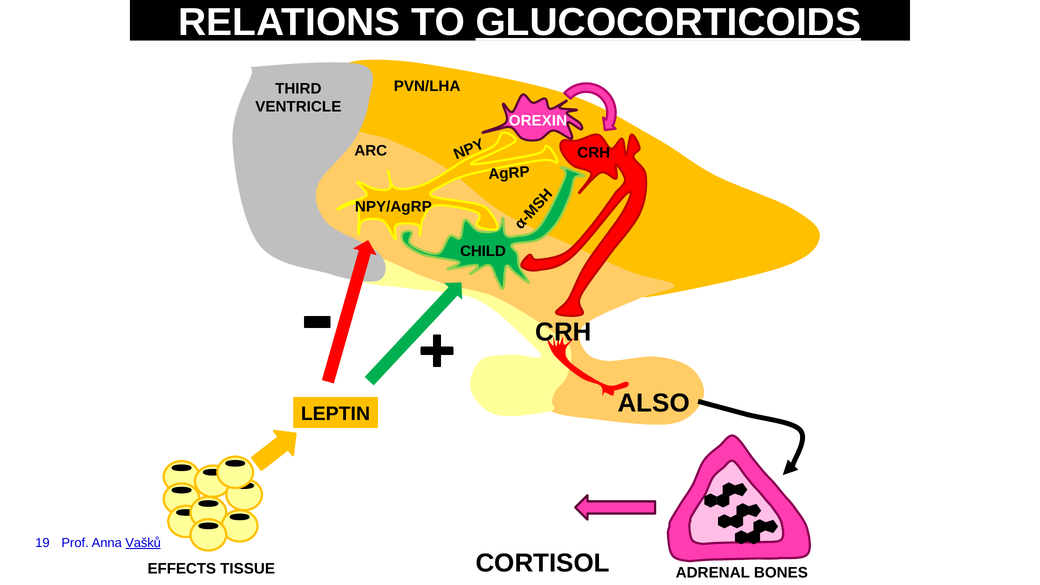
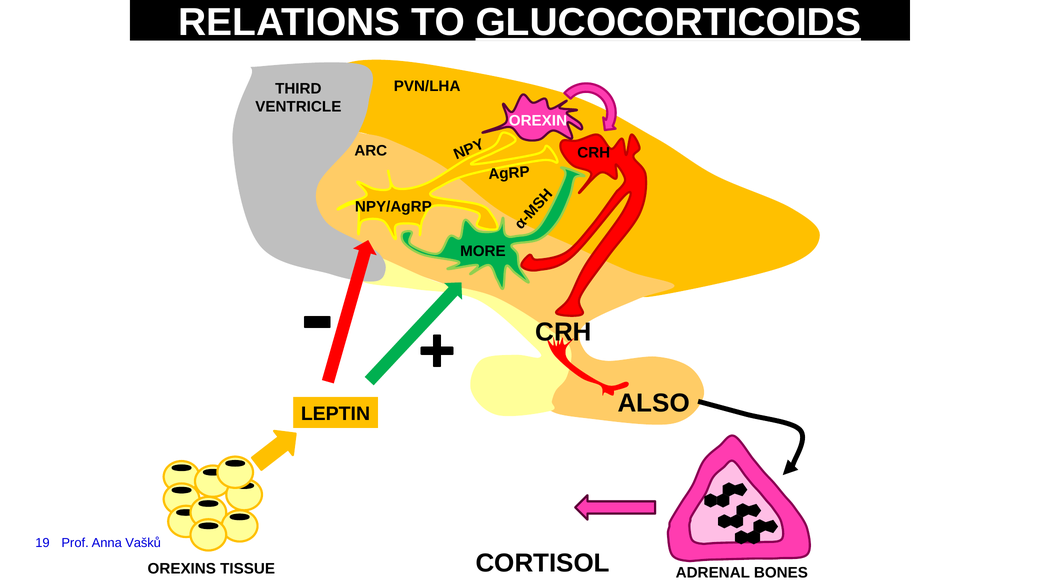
CHILD: CHILD -> MORE (483, 251)
Vašků underline: present -> none (143, 543)
EFFECTS: EFFECTS -> OREXINS (182, 569)
